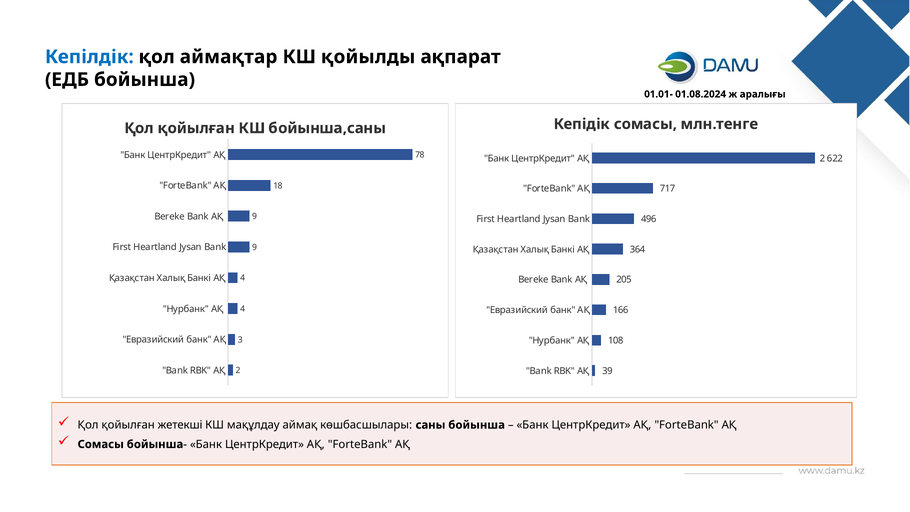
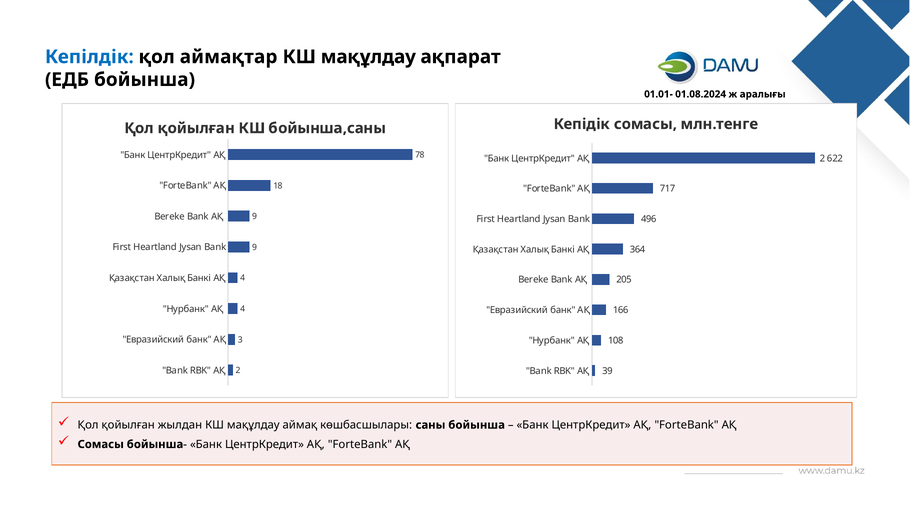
қойылды: қойылды -> мақұлдау (368, 57)
жетекші: жетекші -> жылдан (180, 425)
